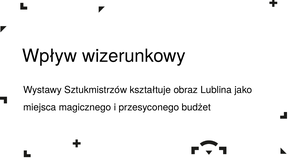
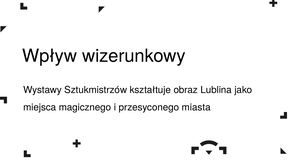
budżet: budżet -> miasta (196, 108)
